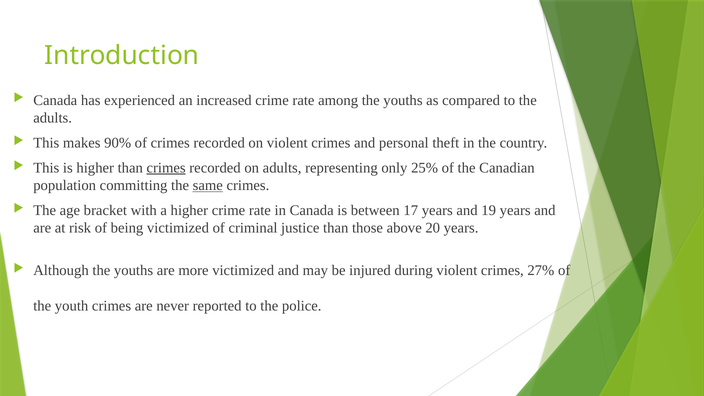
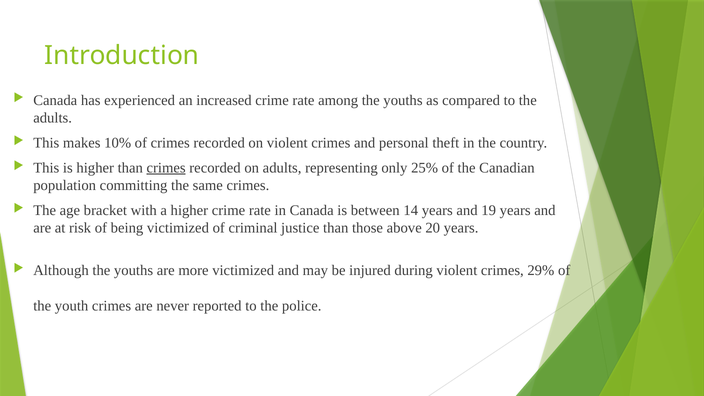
90%: 90% -> 10% (118, 143)
same underline: present -> none (208, 185)
17: 17 -> 14 (411, 210)
27%: 27% -> 29% (541, 271)
